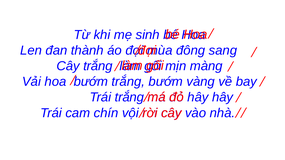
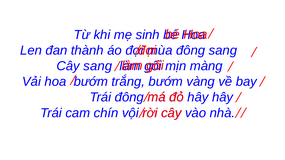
Cây trắng: trắng -> sang (98, 66)
Trái trắng: trắng -> đông (129, 97)
